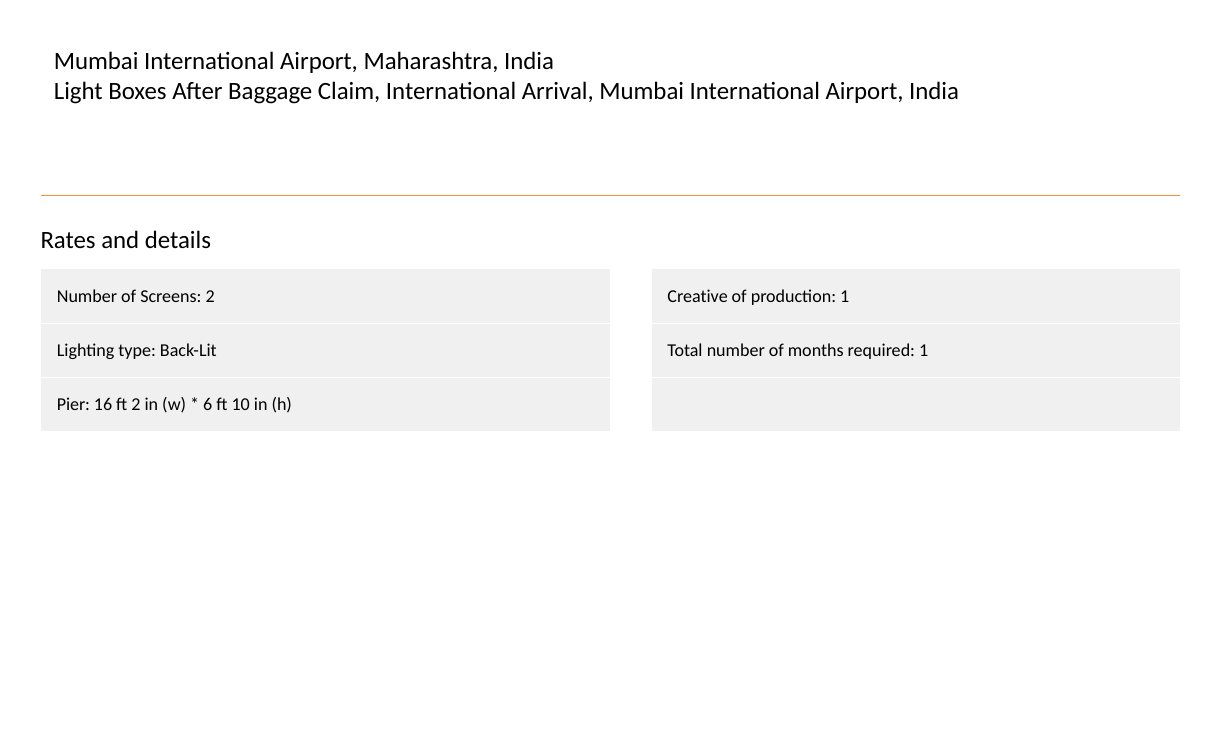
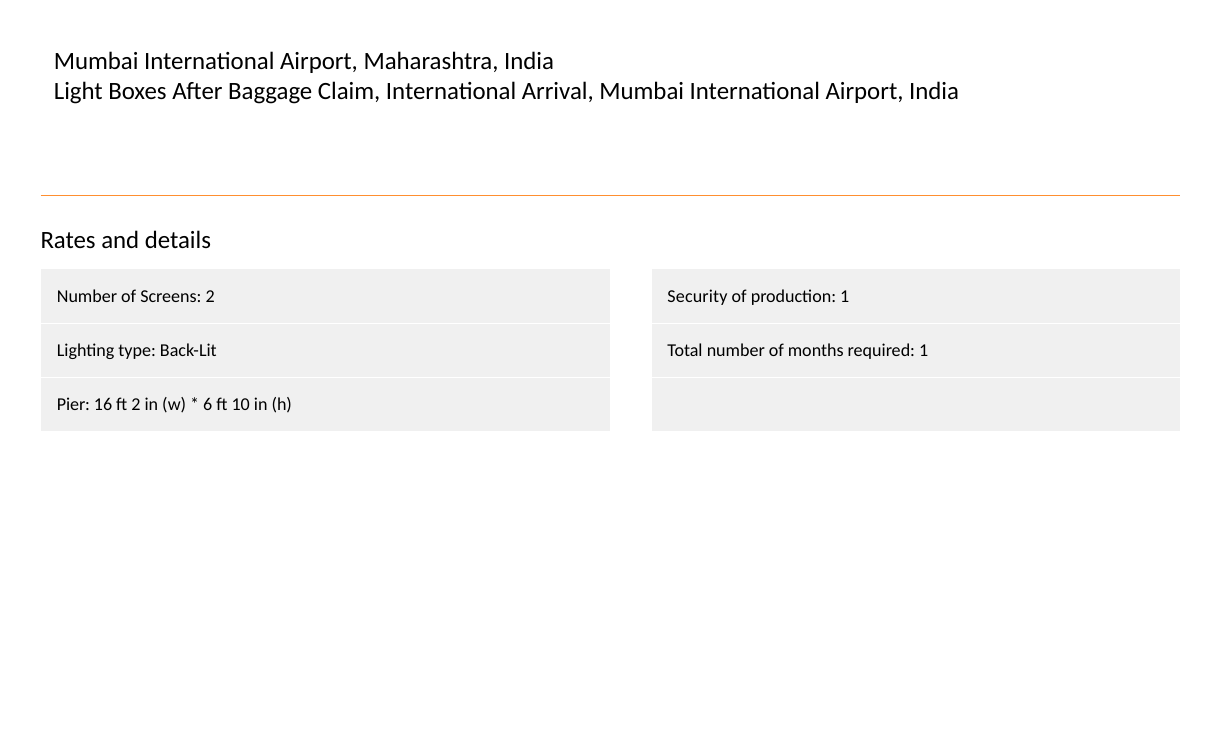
Creative: Creative -> Security (698, 296)
